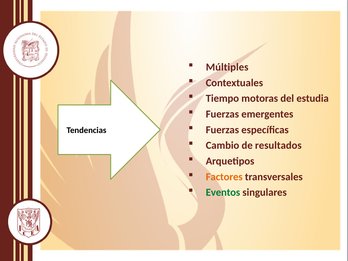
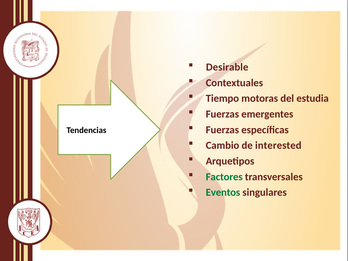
Múltiples: Múltiples -> Desirable (227, 67)
resultados: resultados -> interested (278, 145)
Factores colour: orange -> green (224, 177)
